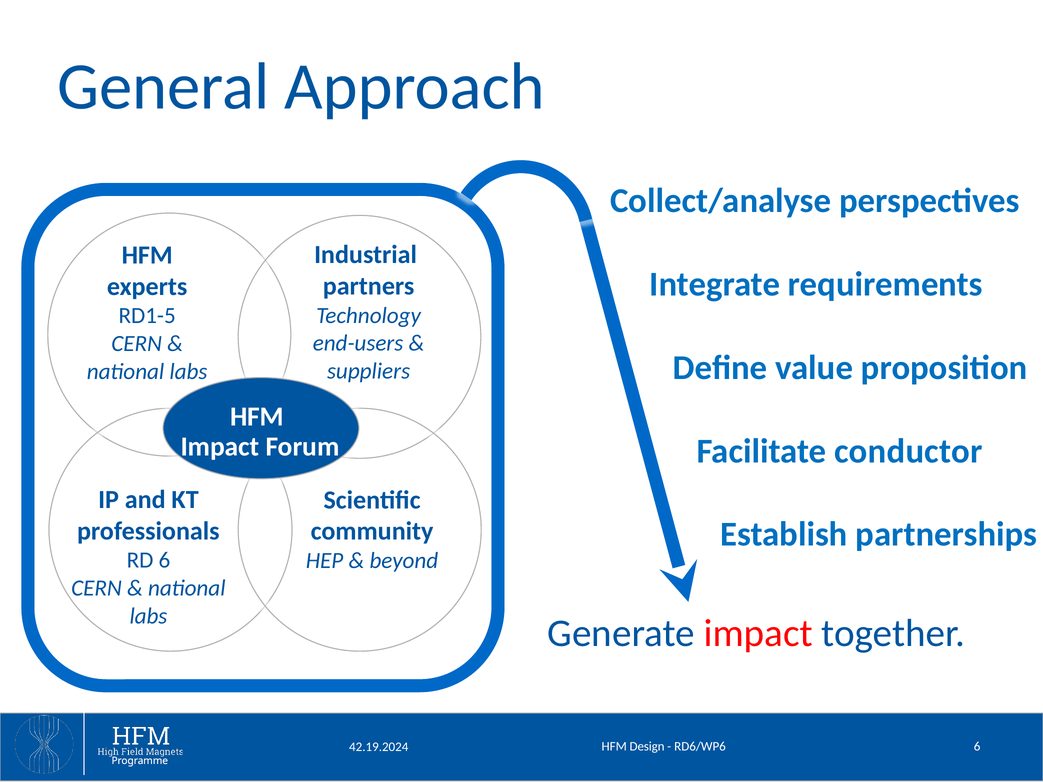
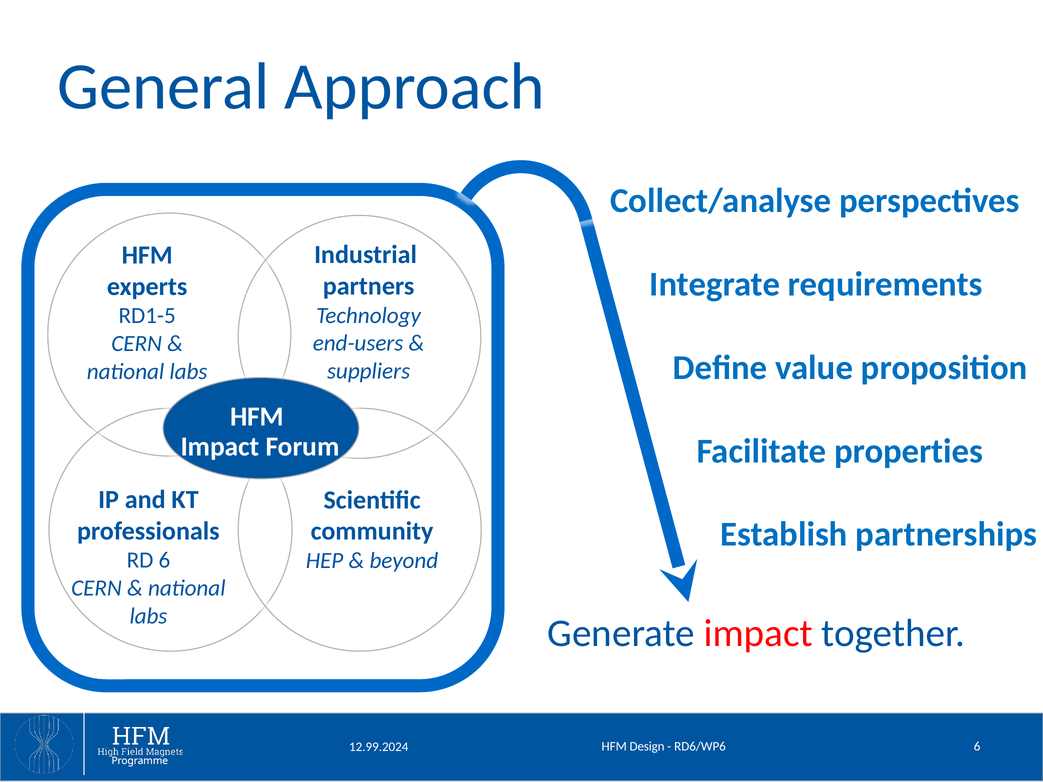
conductor: conductor -> properties (909, 451)
42.19.2024: 42.19.2024 -> 12.99.2024 (379, 747)
